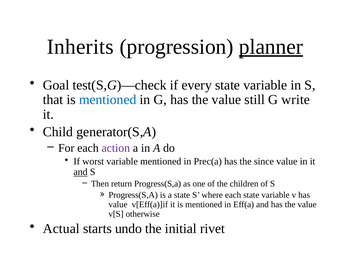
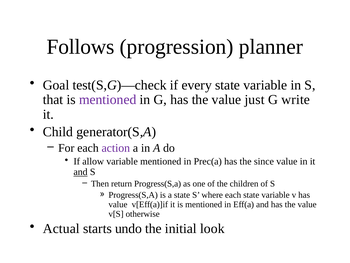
Inherits: Inherits -> Follows (80, 47)
planner underline: present -> none (271, 47)
mentioned colour: blue -> purple (108, 100)
still: still -> just (255, 100)
worst: worst -> allow (93, 161)
rivet: rivet -> look (212, 228)
